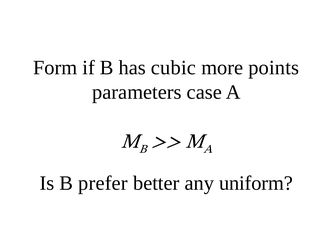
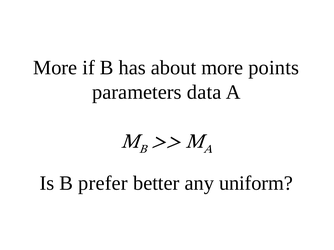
Form: Form -> More (55, 68)
cubic: cubic -> about (174, 68)
case: case -> data (204, 92)
